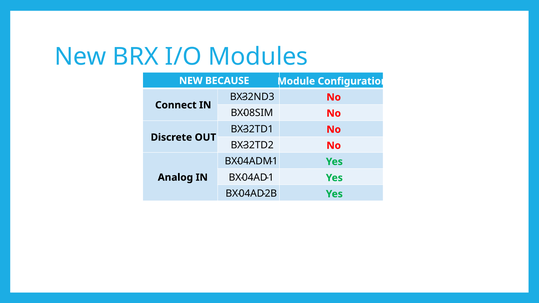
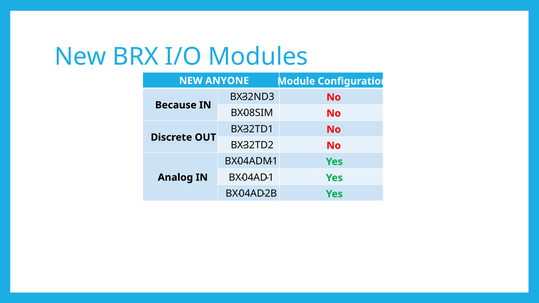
BECAUSE: BECAUSE -> ANYONE (227, 81)
Connect: Connect -> Because (176, 105)
